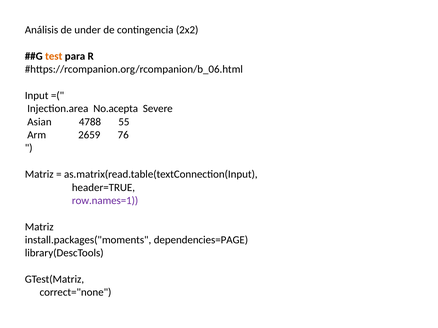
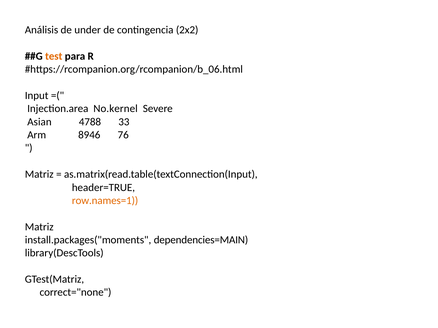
No.acepta: No.acepta -> No.kernel (116, 109)
55: 55 -> 33 (124, 122)
2659: 2659 -> 8946 (89, 135)
row.names=1 colour: purple -> orange (105, 201)
dependencies=PAGE: dependencies=PAGE -> dependencies=MAIN (201, 240)
